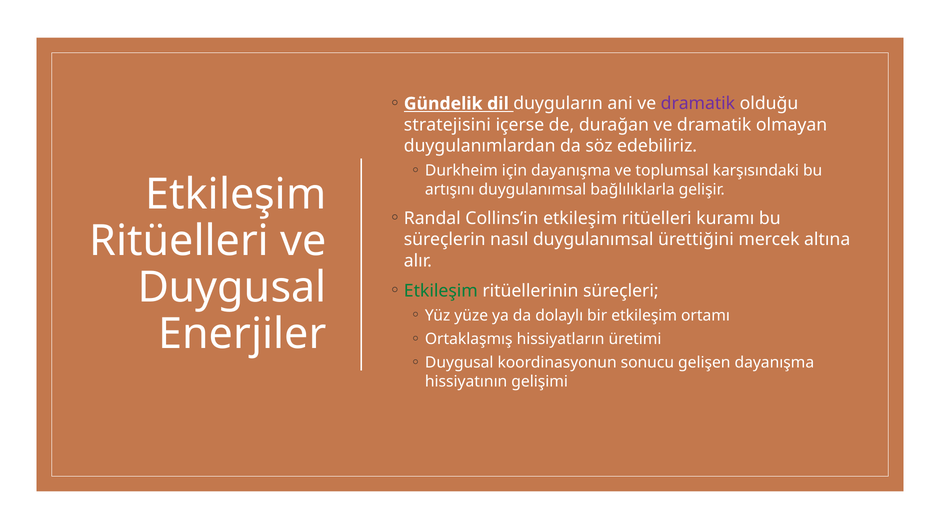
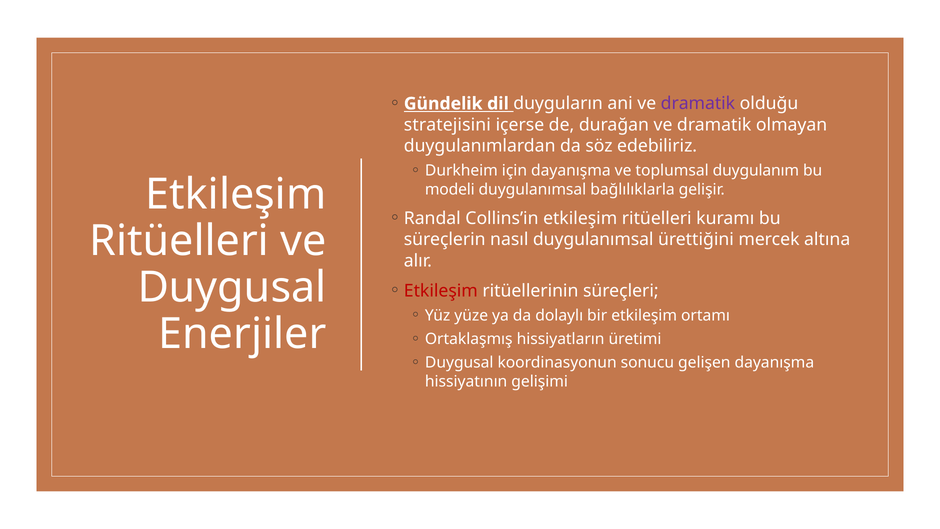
karşısındaki: karşısındaki -> duygulanım (756, 171)
artışını: artışını -> modeli (450, 189)
Etkileşim colour: green -> red (441, 291)
